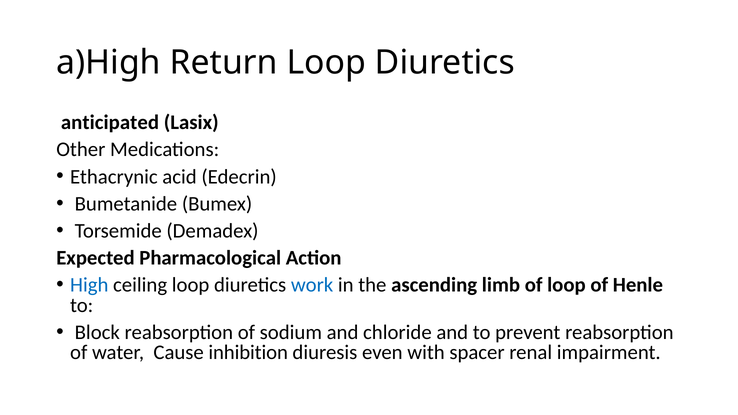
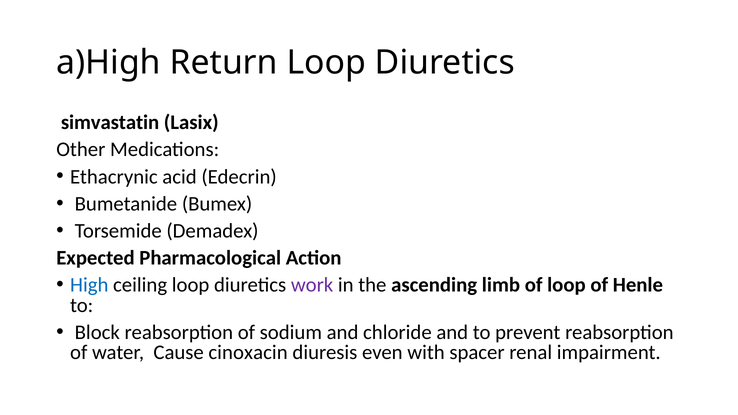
anticipated: anticipated -> simvastatin (110, 123)
work colour: blue -> purple (312, 285)
inhibition: inhibition -> cinoxacin (248, 353)
